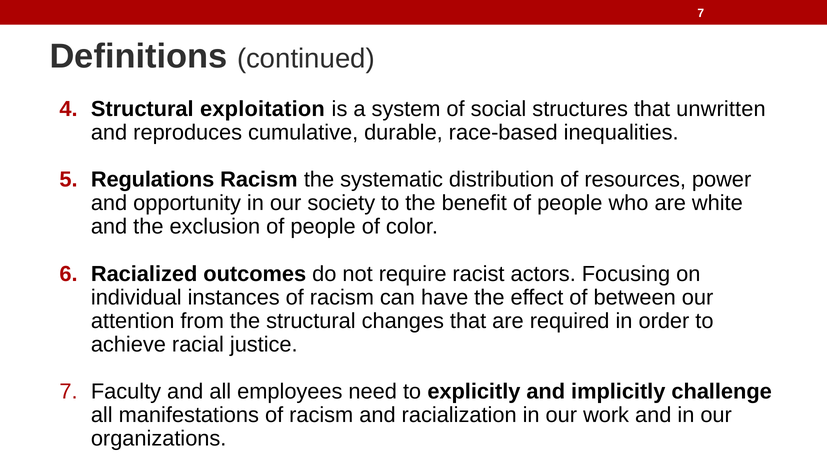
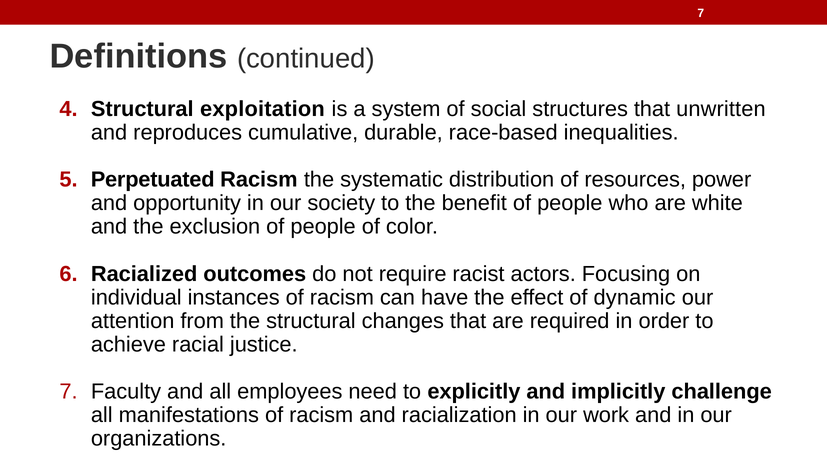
Regulations: Regulations -> Perpetuated (153, 180)
between: between -> dynamic (635, 298)
